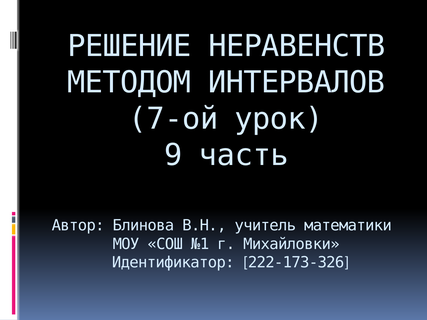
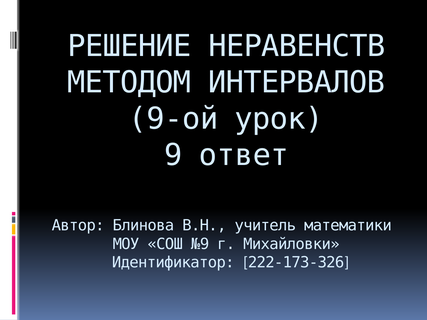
7-ой: 7-ой -> 9-ой (173, 119)
часть: часть -> ответ (244, 155)
№1: №1 -> №9 (200, 244)
